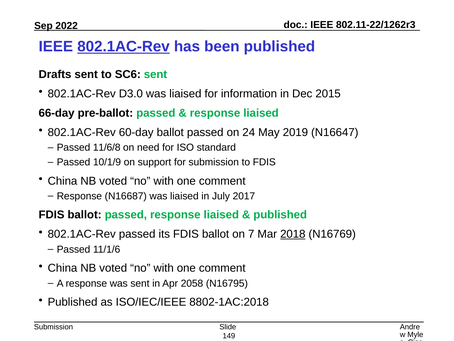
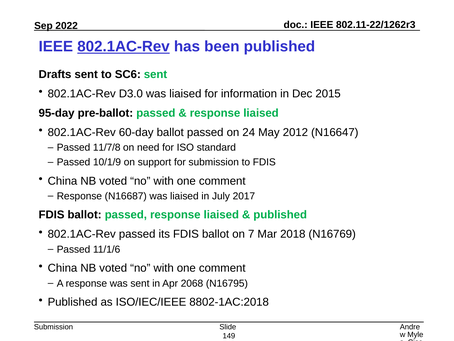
66-day: 66-day -> 95-day (57, 113)
2019: 2019 -> 2012 (295, 132)
11/6/8: 11/6/8 -> 11/7/8 (107, 147)
2018 underline: present -> none (293, 234)
2058: 2058 -> 2068 (192, 283)
